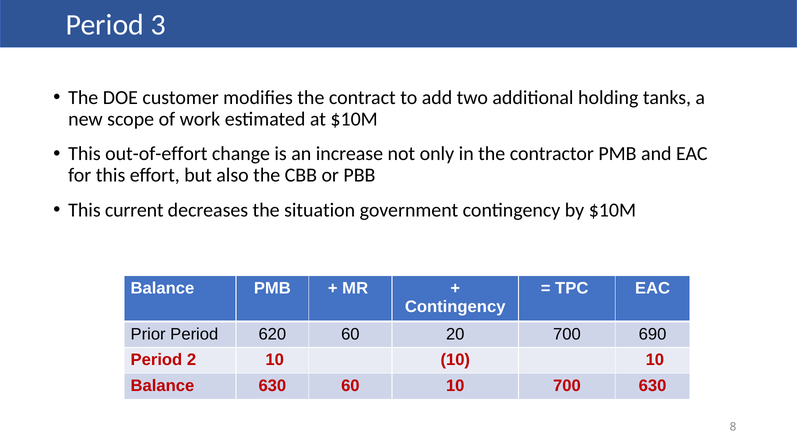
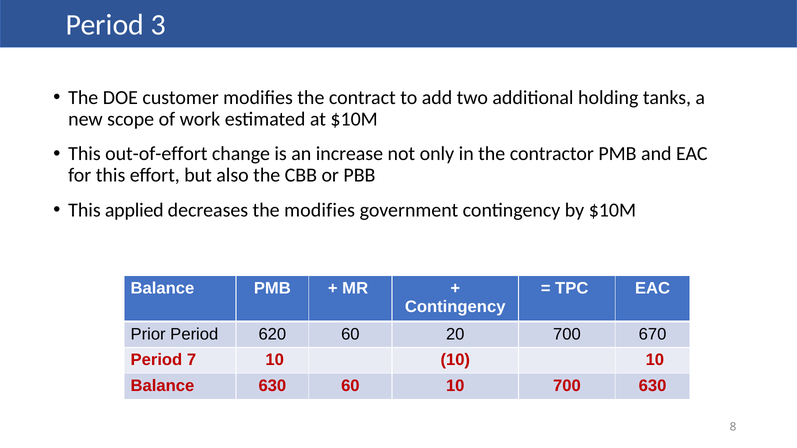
current: current -> applied (134, 210)
the situation: situation -> modifies (320, 210)
690: 690 -> 670 (653, 334)
2: 2 -> 7 (192, 360)
